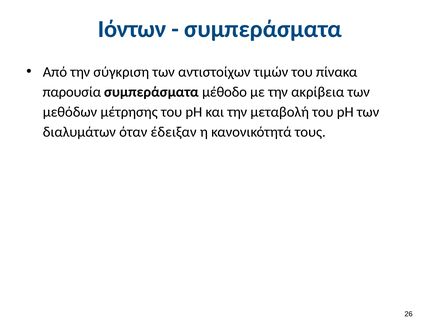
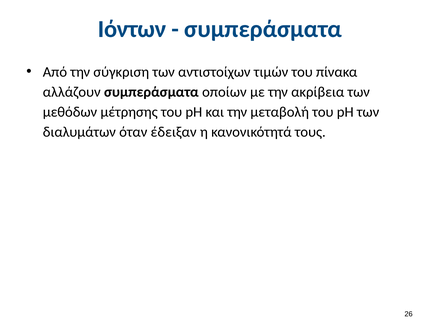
παρουσία: παρουσία -> αλλάζουν (72, 92)
μέθοδο: μέθοδο -> οποίων (224, 92)
